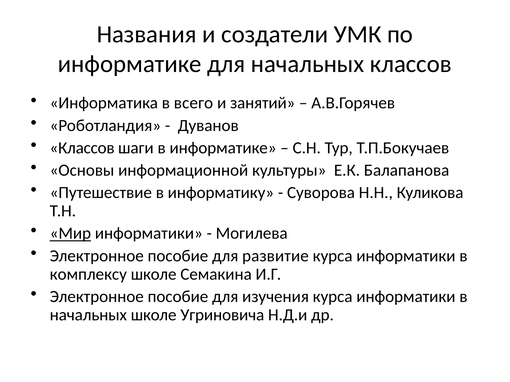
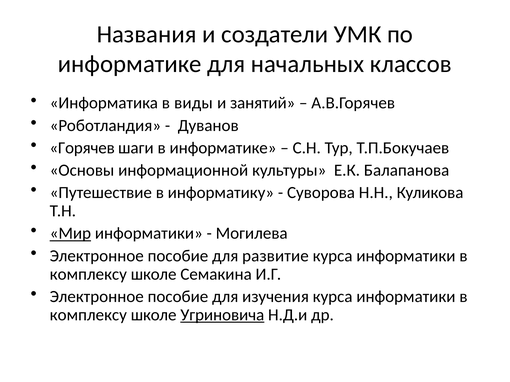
всего: всего -> виды (193, 103)
Классов: Классов -> Горячев (82, 148)
начальных: начальных -> комплексу (88, 315)
Угриновича underline: none -> present (222, 315)
